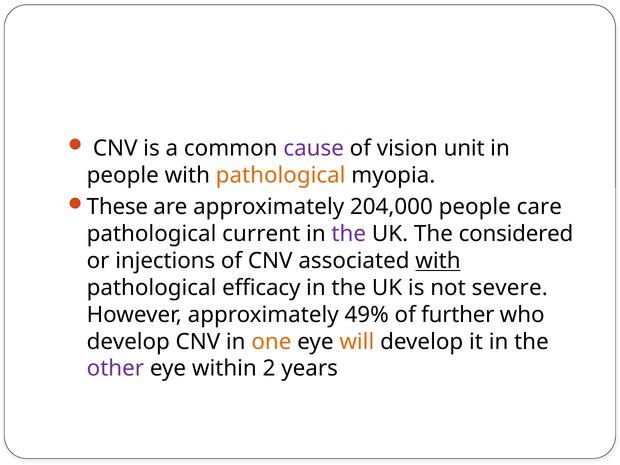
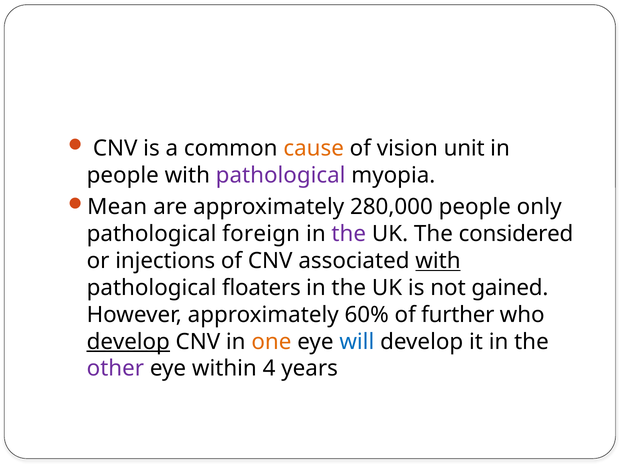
cause colour: purple -> orange (314, 148)
pathological colour: orange -> purple (281, 175)
These: These -> Mean (117, 207)
204,000: 204,000 -> 280,000 (391, 207)
care: care -> only (539, 207)
current: current -> foreign (261, 234)
efficacy: efficacy -> floaters (261, 288)
severe: severe -> gained (510, 288)
49%: 49% -> 60% (367, 315)
develop underline: none -> present (128, 342)
will colour: orange -> blue (357, 342)
2: 2 -> 4 (269, 369)
